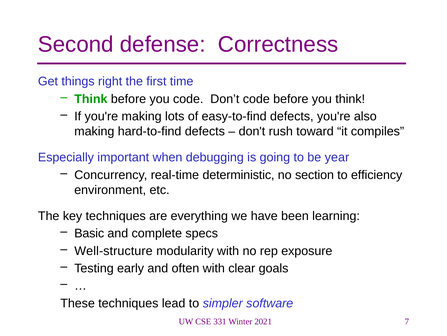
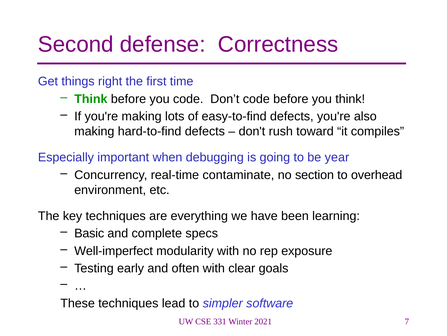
deterministic: deterministic -> contaminate (238, 175)
efficiency: efficiency -> overhead (377, 175)
Well-structure: Well-structure -> Well-imperfect (114, 250)
